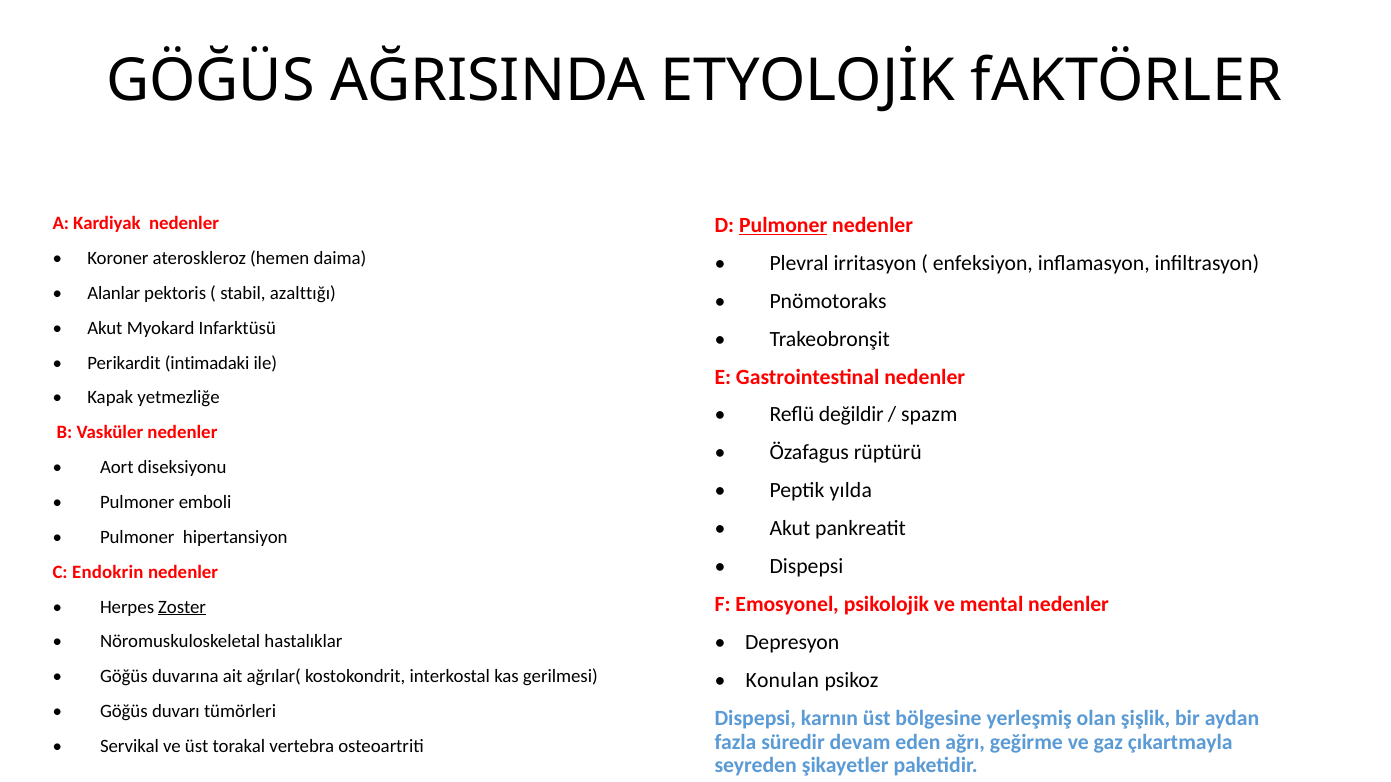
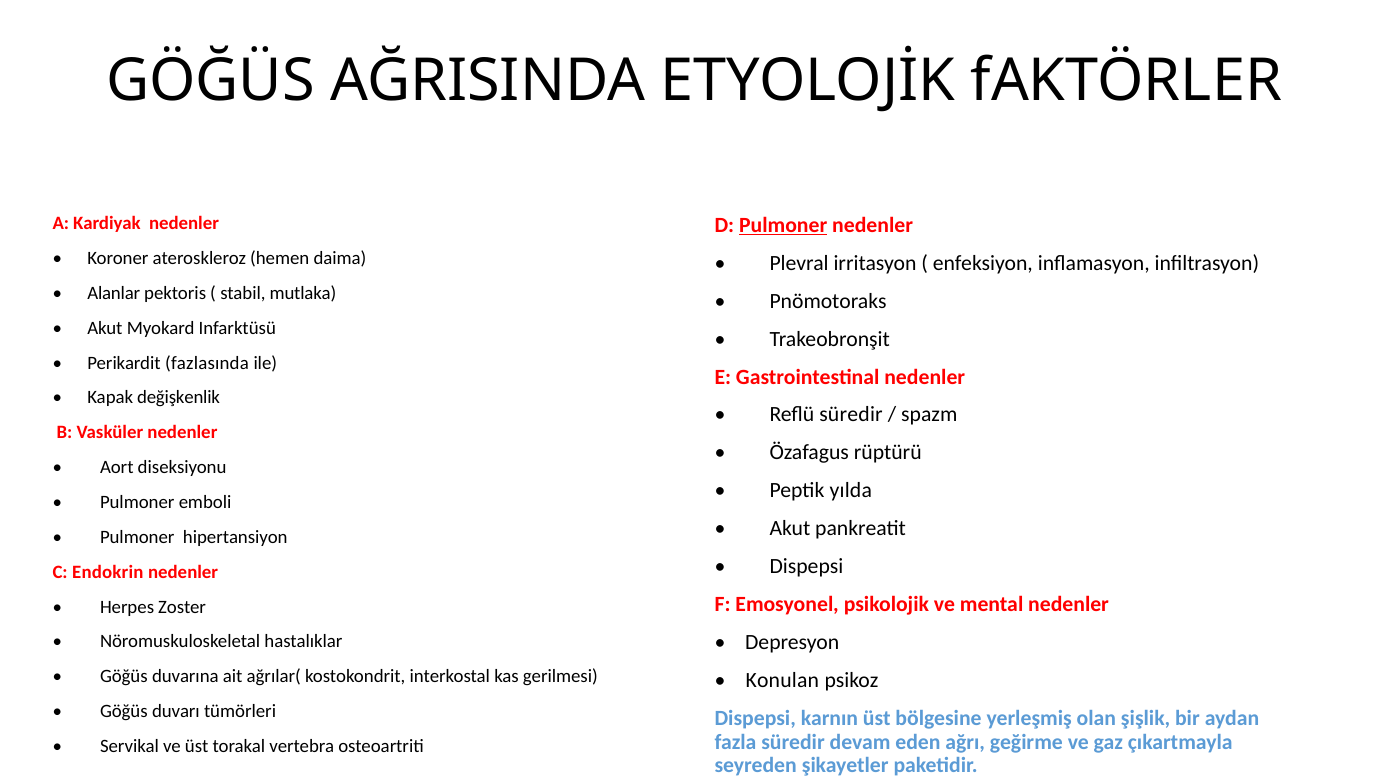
azalttığı: azalttığı -> mutlaka (303, 293)
intimadaki: intimadaki -> fazlasında (207, 363)
yetmezliğe: yetmezliğe -> değişkenlik (179, 398)
Reflü değildir: değildir -> süredir (851, 415)
Zoster underline: present -> none (182, 607)
